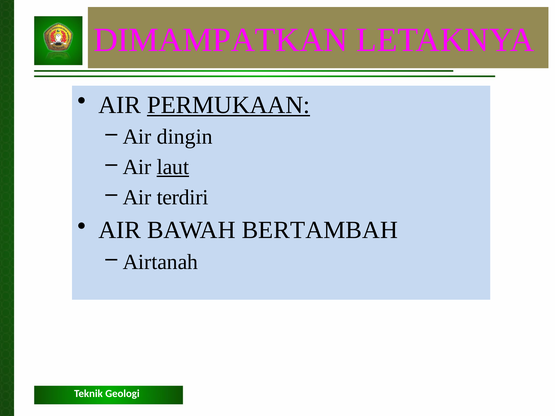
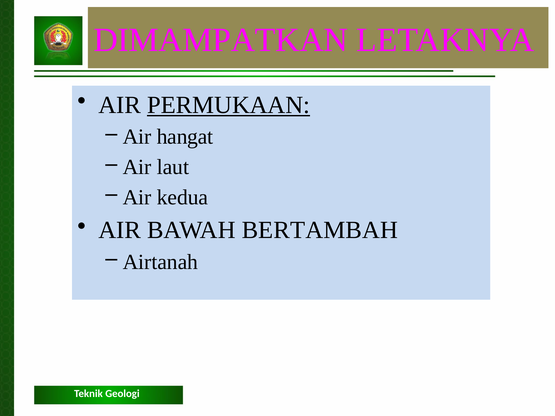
dingin: dingin -> hangat (185, 137)
laut underline: present -> none (173, 167)
terdiri: terdiri -> kedua (182, 197)
